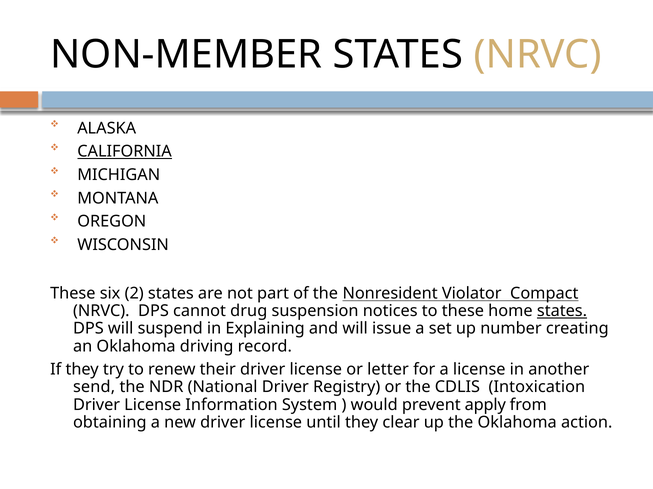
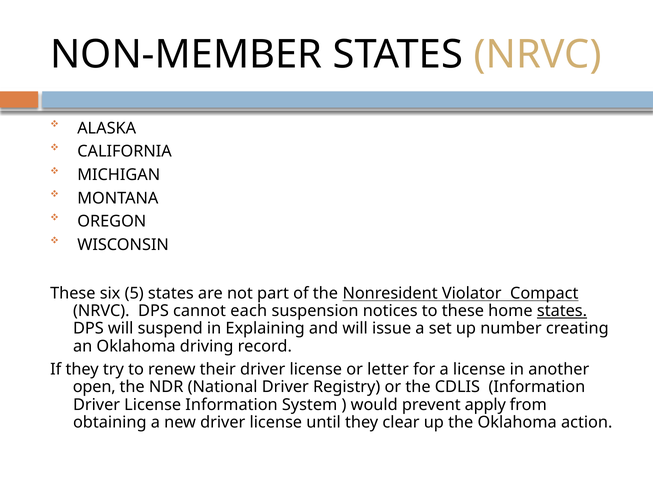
CALIFORNIA underline: present -> none (125, 152)
2: 2 -> 5 (134, 294)
drug: drug -> each (249, 311)
send: send -> open (94, 388)
CDLIS Intoxication: Intoxication -> Information (537, 388)
